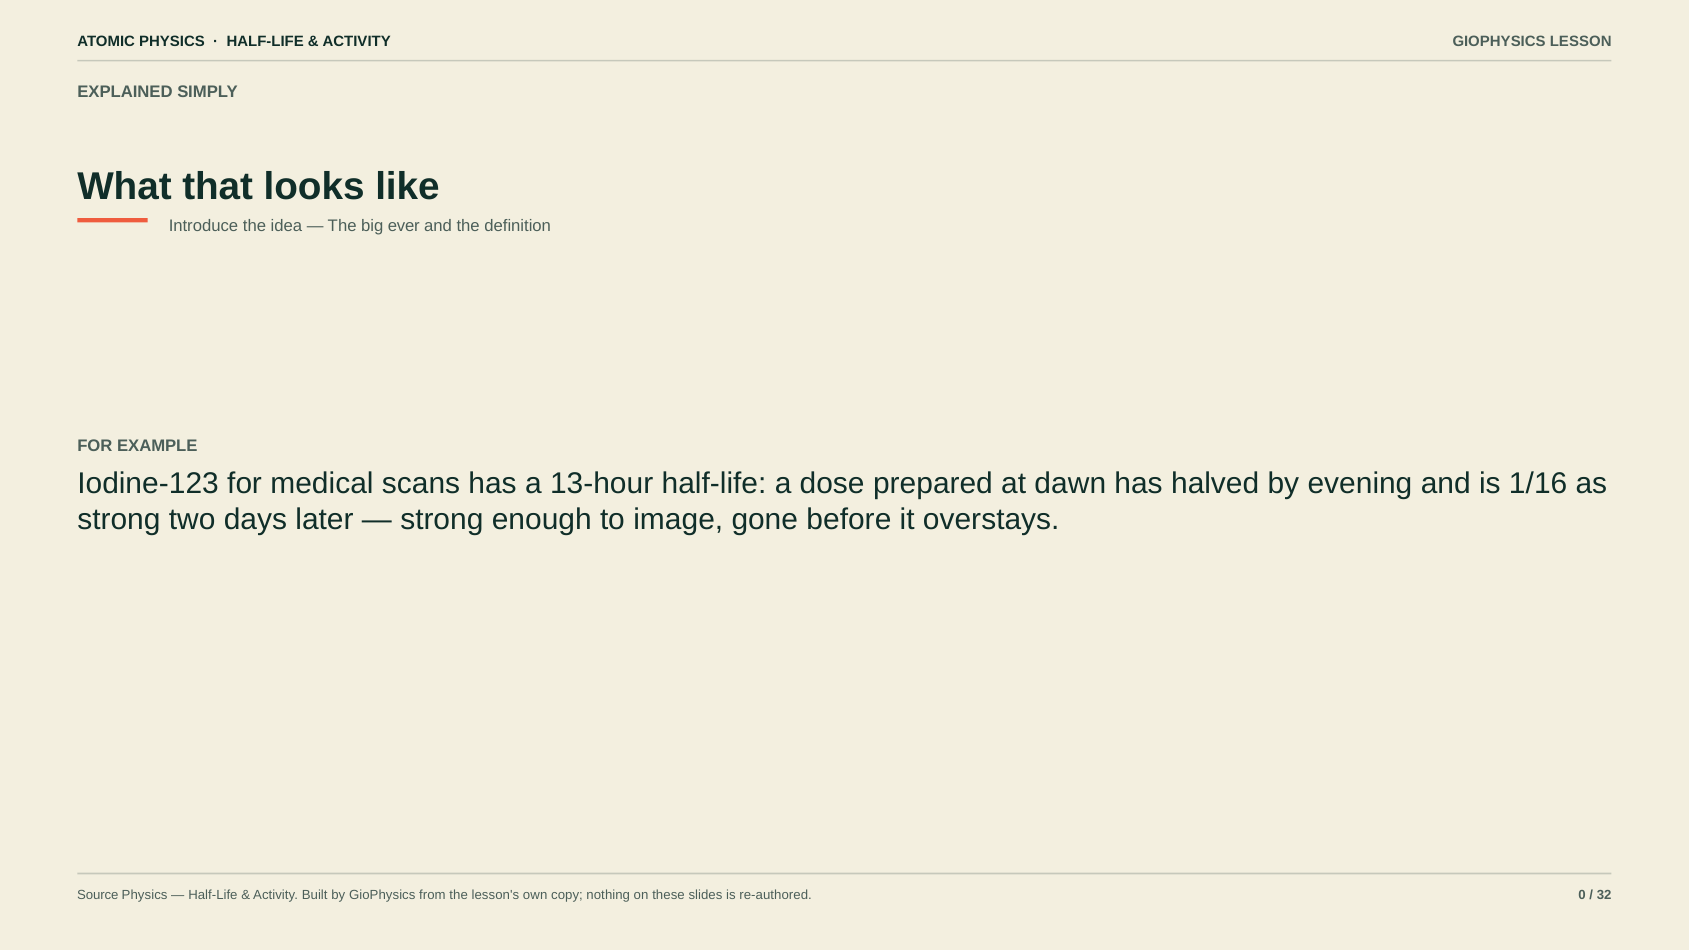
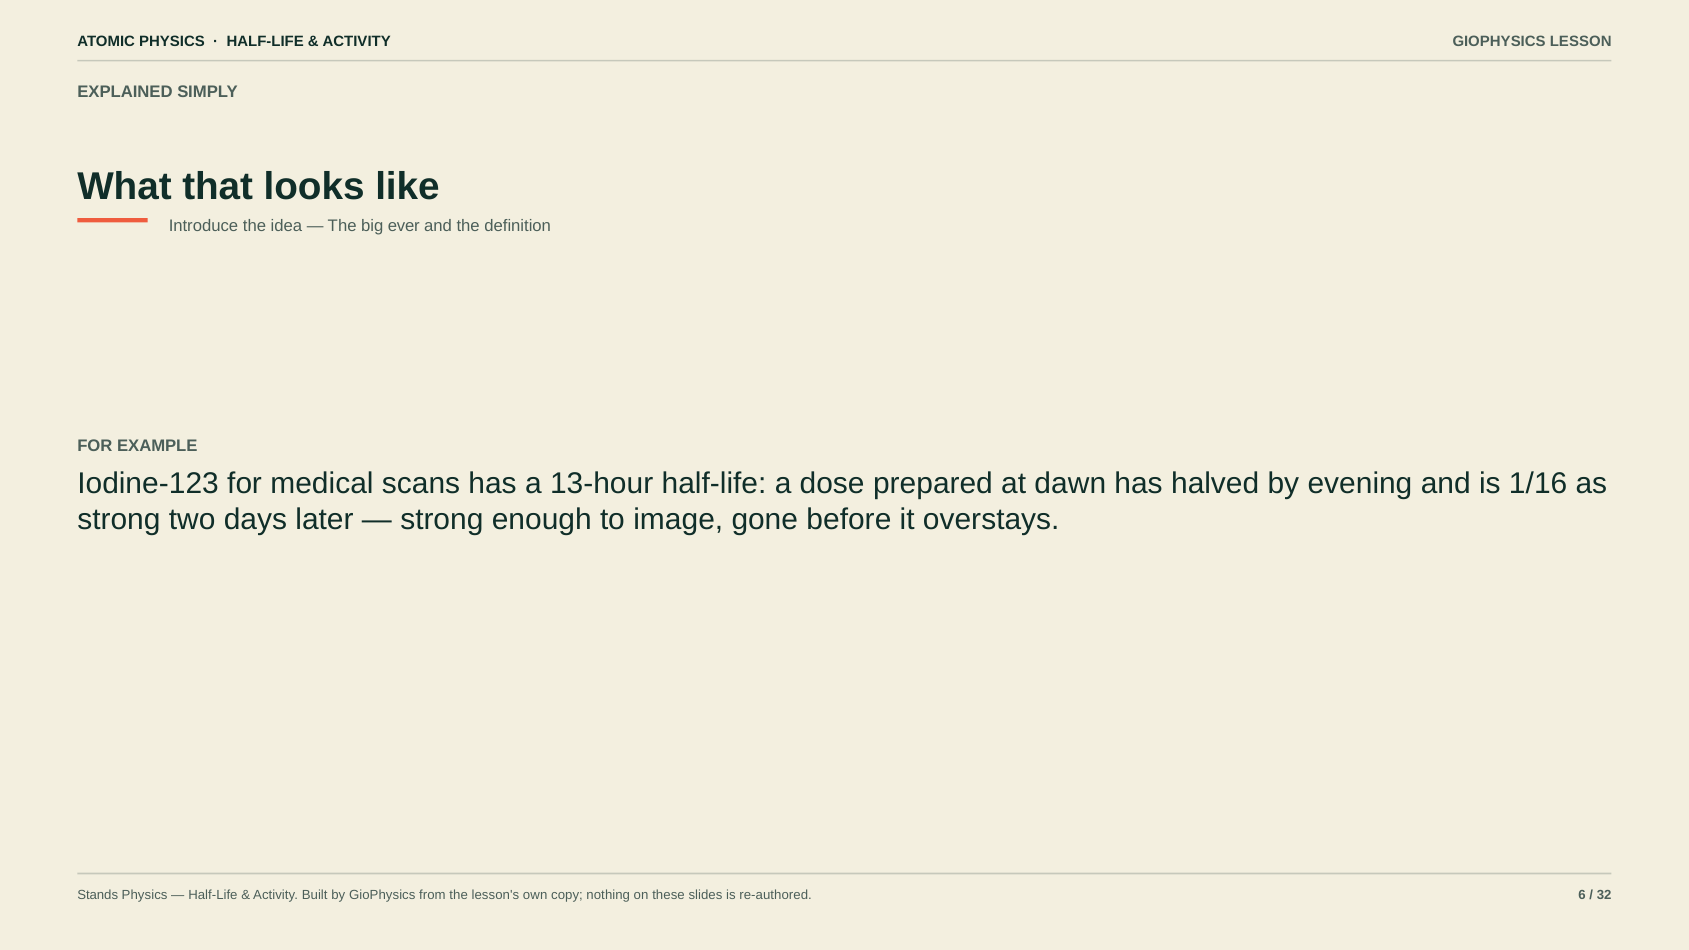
Source: Source -> Stands (98, 896)
0: 0 -> 6 (1582, 896)
